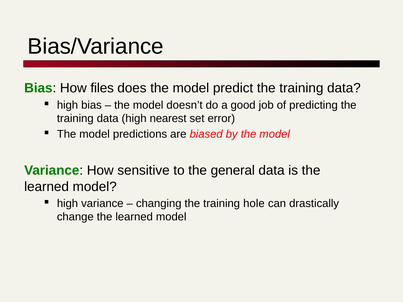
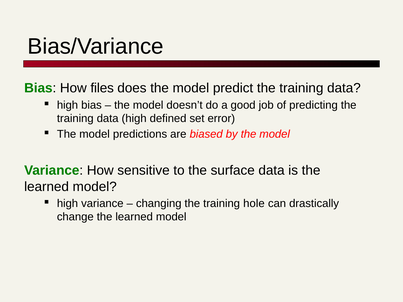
nearest: nearest -> defined (168, 119)
general: general -> surface (233, 171)
